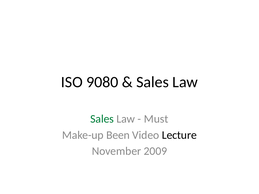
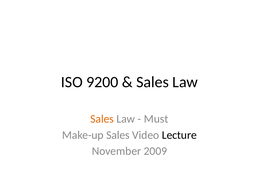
9080: 9080 -> 9200 (102, 82)
Sales colour: green -> orange (102, 119)
Make-up Been: Been -> Sales (118, 135)
